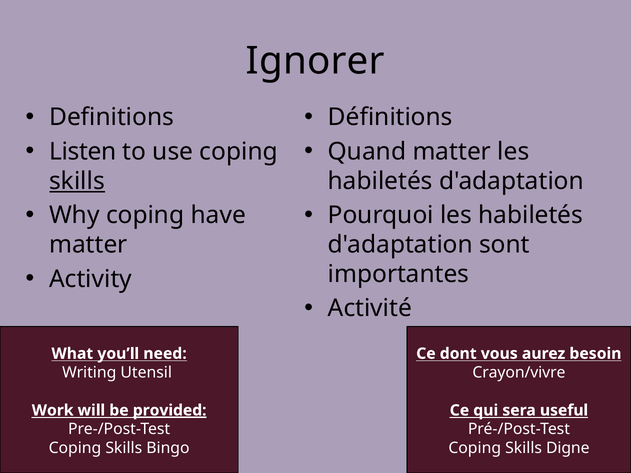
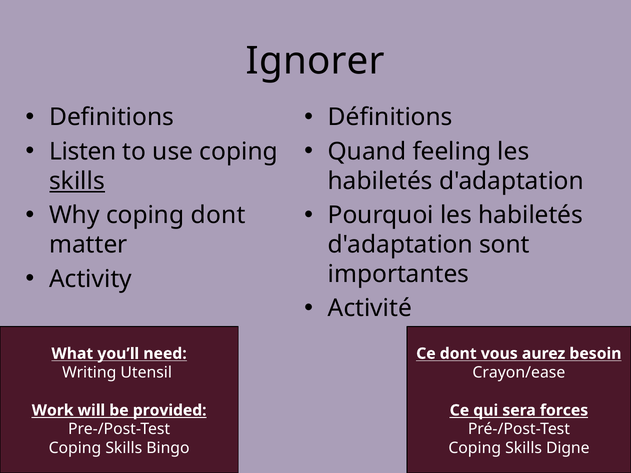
Quand matter: matter -> feeling (452, 152)
coping have: have -> dont (218, 215)
Crayon/vivre: Crayon/vivre -> Crayon/ease (519, 373)
provided underline: present -> none (170, 411)
useful: useful -> forces (564, 411)
